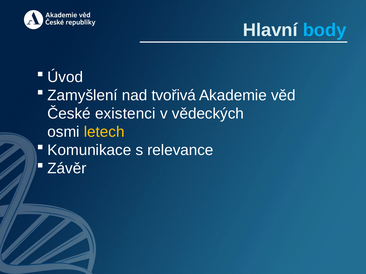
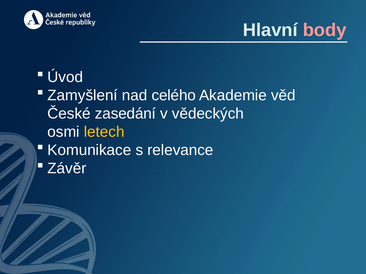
body colour: light blue -> pink (325, 30)
tvořivá: tvořivá -> celého (174, 95)
existenci: existenci -> zasedání (125, 114)
